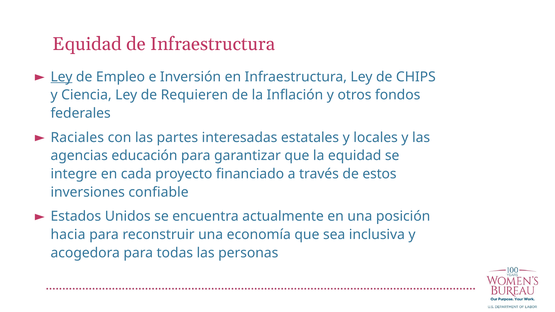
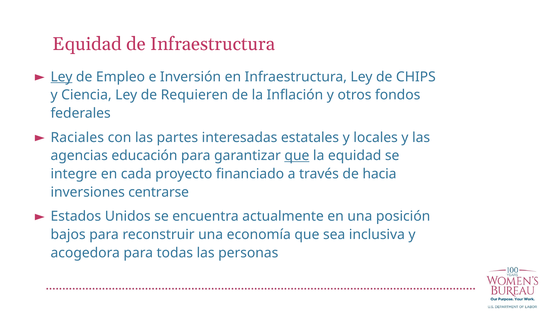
que underline: none -> present (297, 156)
estos: estos -> hacia (379, 174)
confiable: confiable -> centrarse (159, 192)
hacia: hacia -> bajos (68, 235)
